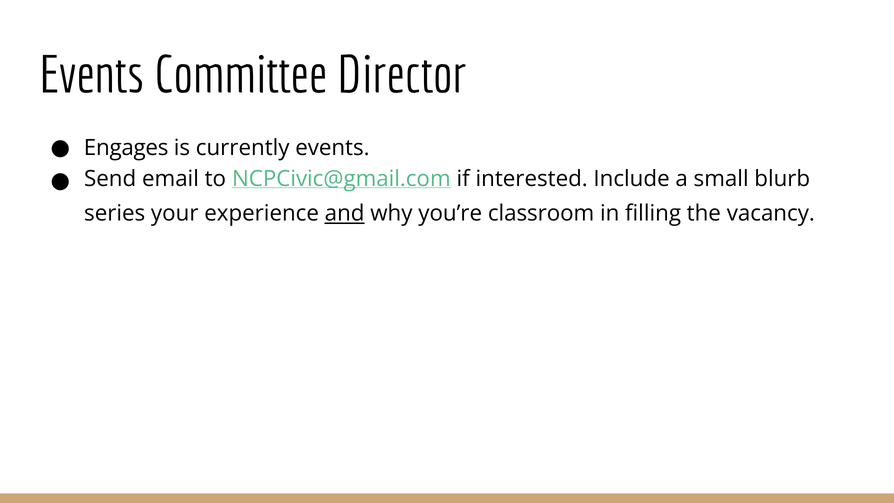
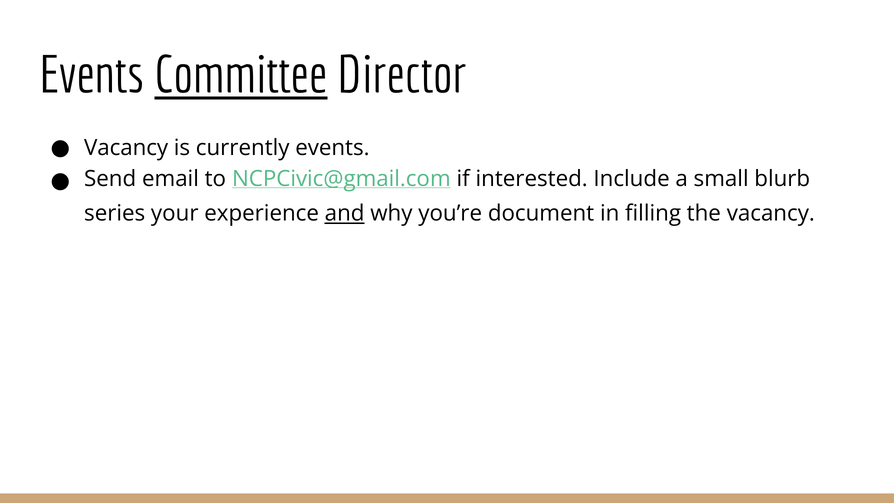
Committee underline: none -> present (241, 76)
Engages: Engages -> Vacancy (126, 148)
classroom: classroom -> document (541, 213)
